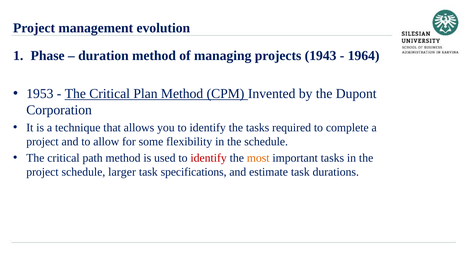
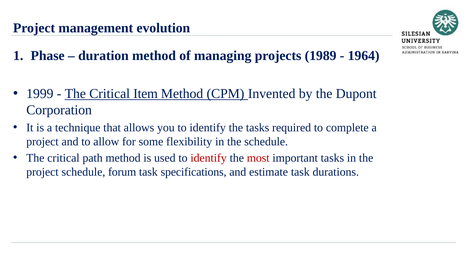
1943: 1943 -> 1989 (321, 55)
1953: 1953 -> 1999 (40, 94)
Plan: Plan -> Item (146, 94)
most colour: orange -> red (258, 158)
larger: larger -> forum (122, 172)
